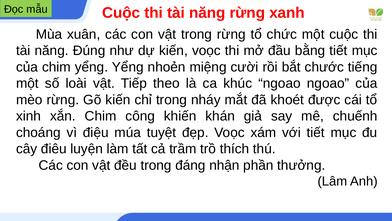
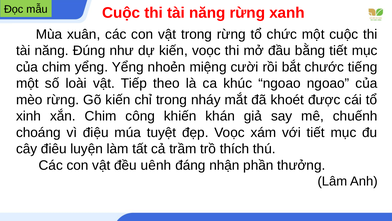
đều trong: trong -> uênh (156, 165)
